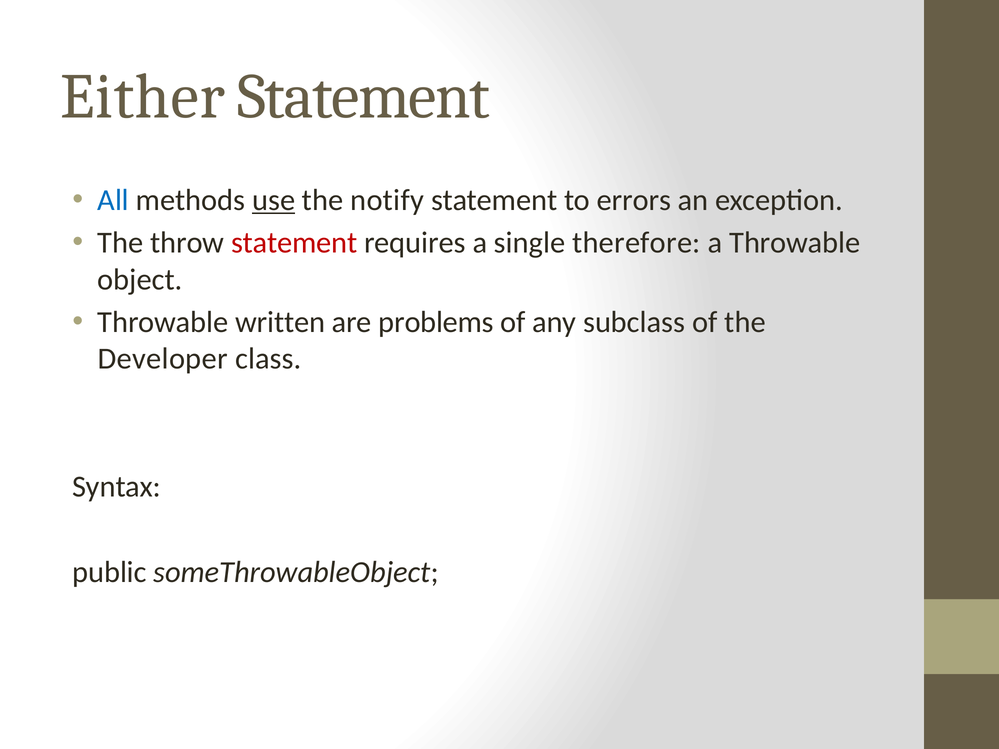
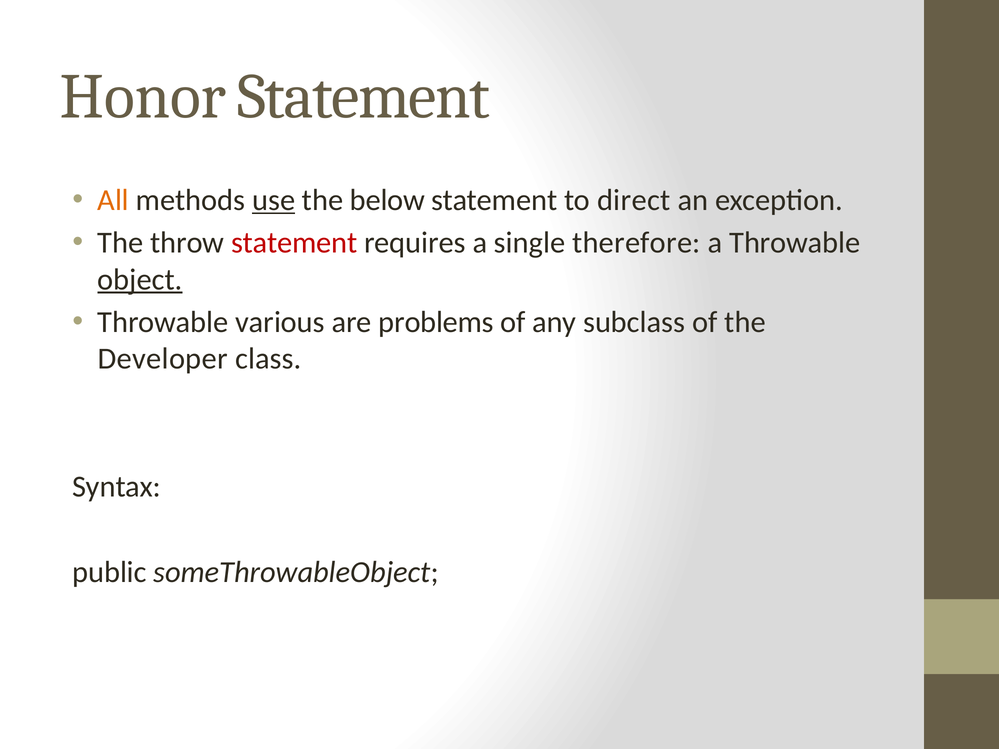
Either: Either -> Honor (143, 97)
All colour: blue -> orange (113, 200)
notify: notify -> below (387, 200)
errors: errors -> direct (634, 200)
object underline: none -> present (140, 280)
written: written -> various (280, 322)
